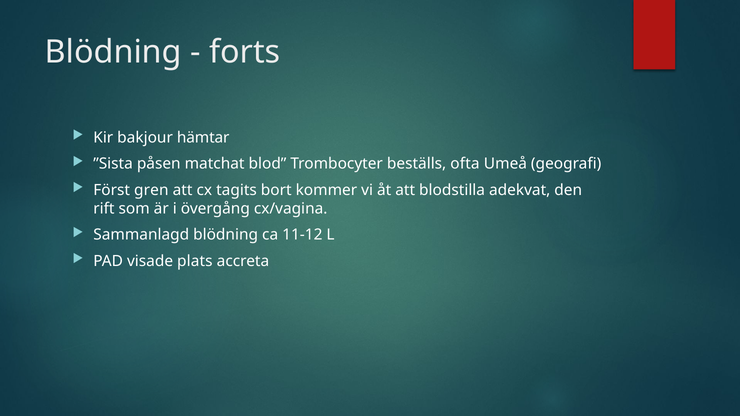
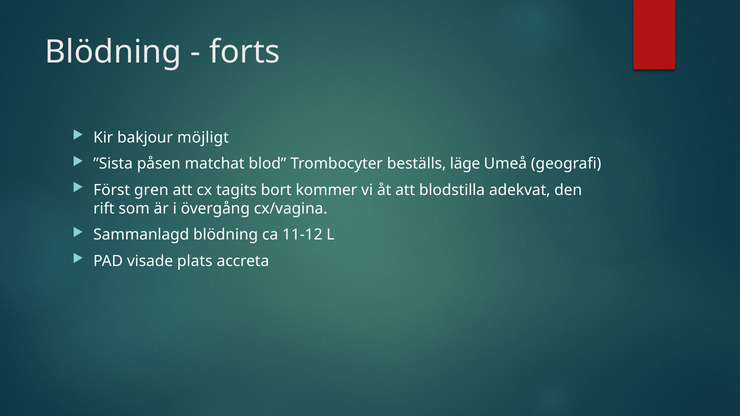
hämtar: hämtar -> möjligt (203, 138)
ofta: ofta -> läge (465, 164)
